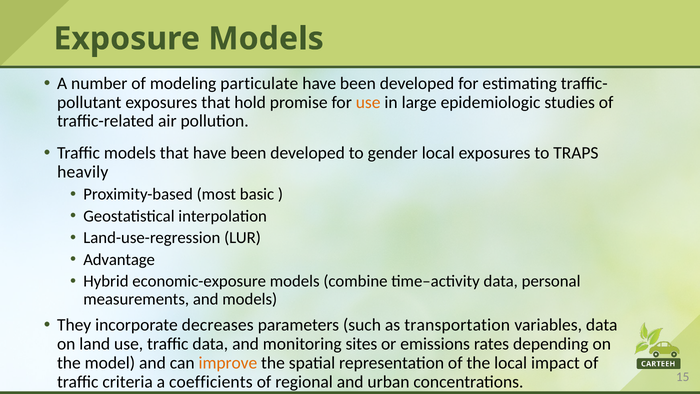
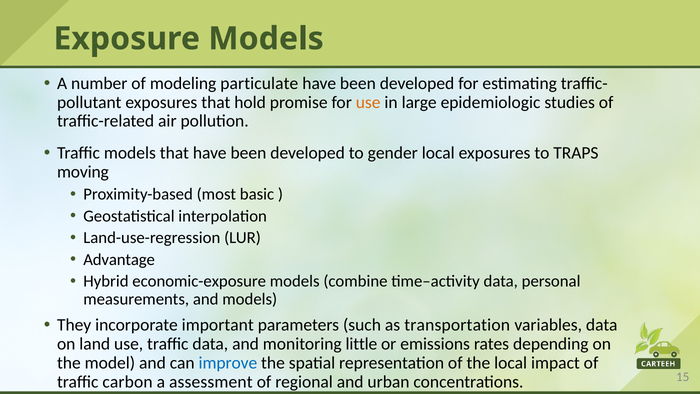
heavily: heavily -> moving (83, 172)
decreases: decreases -> important (218, 325)
sites: sites -> little (361, 344)
improve colour: orange -> blue (228, 363)
criteria: criteria -> carbon (127, 382)
coefficients: coefficients -> assessment (211, 382)
